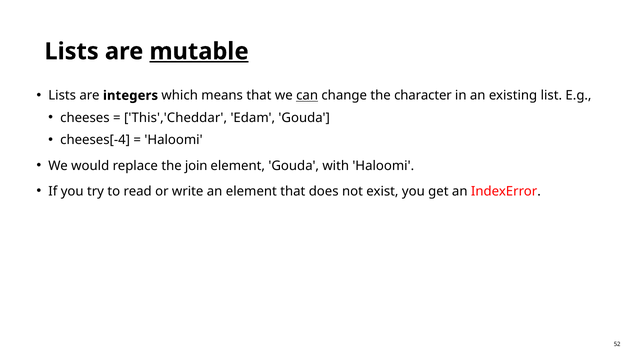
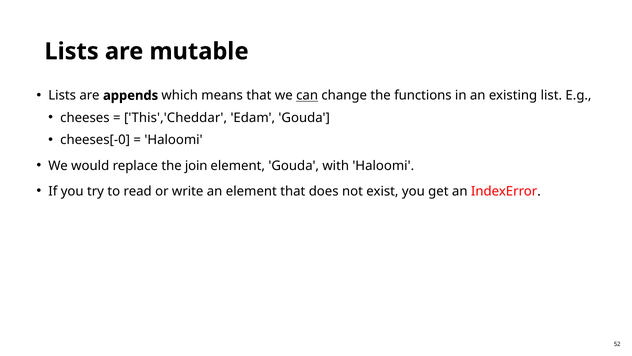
mutable underline: present -> none (199, 51)
integers: integers -> appends (131, 95)
character: character -> functions (423, 95)
cheeses[-4: cheeses[-4 -> cheeses[-0 (95, 140)
